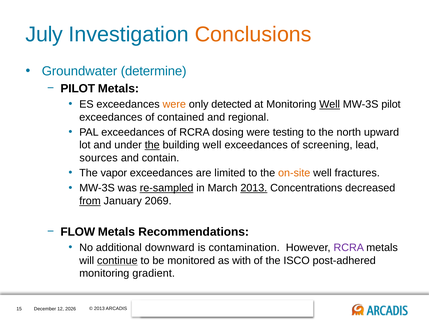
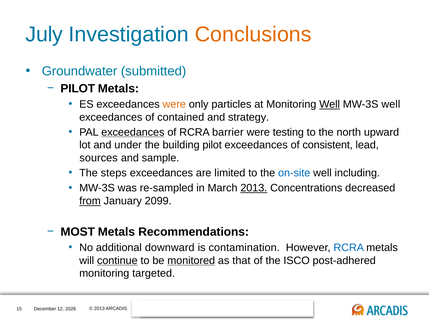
determine: determine -> submitted (154, 71)
detected: detected -> particles (231, 104)
MW-3S pilot: pilot -> well (391, 104)
regional: regional -> strategy (249, 117)
exceedances underline: none -> present (133, 132)
dosing: dosing -> barrier (228, 132)
the underline: present -> none (152, 145)
building well: well -> pilot (212, 145)
screening: screening -> consistent (328, 145)
contain: contain -> sample (161, 158)
vapor: vapor -> steps (114, 173)
on-site colour: orange -> blue (294, 173)
fractures: fractures -> including (357, 173)
re-sampled underline: present -> none (167, 188)
2069: 2069 -> 2099 (158, 201)
FLOW: FLOW -> MOST (78, 232)
RCRA colour: purple -> blue (349, 247)
monitored underline: none -> present (191, 260)
with: with -> that (241, 260)
gradient: gradient -> targeted (154, 273)
